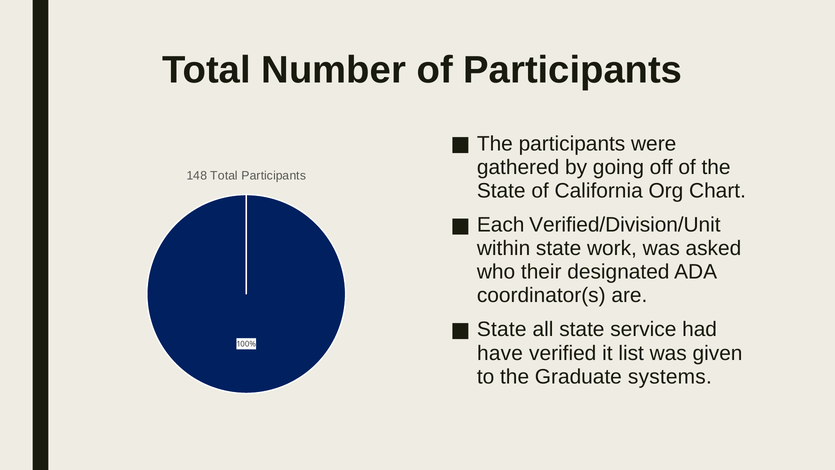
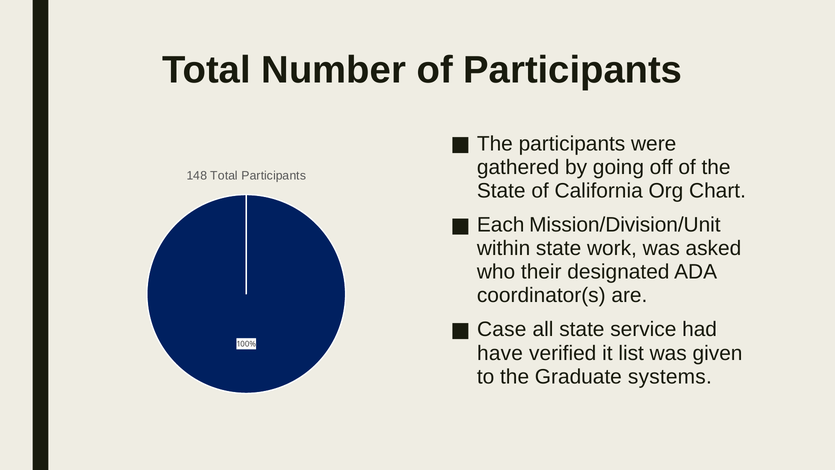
Verified/Division/Unit: Verified/Division/Unit -> Mission/Division/Unit (625, 225)
State: State -> Case (502, 329)
